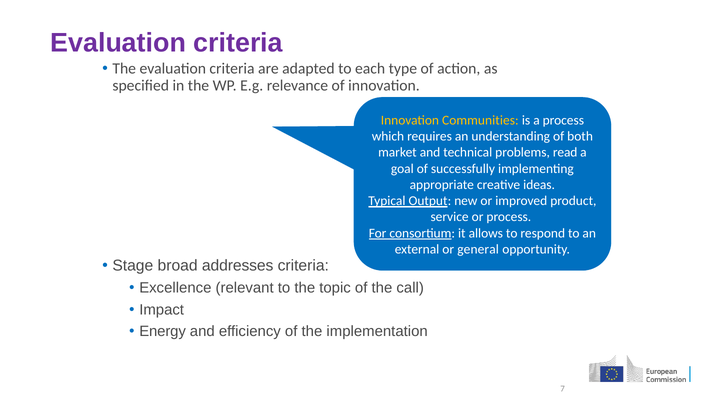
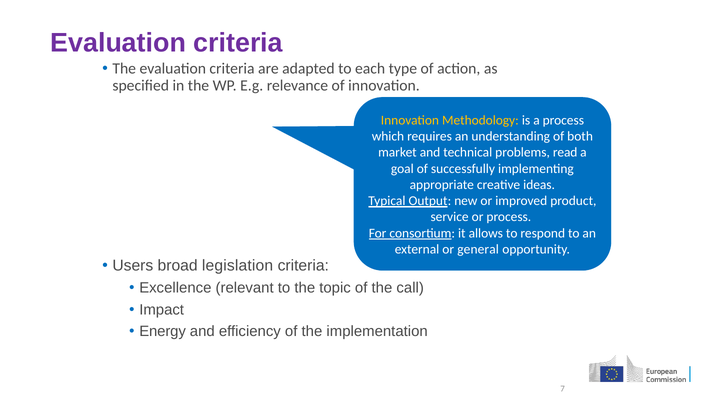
Communities: Communities -> Methodology (480, 120)
Stage: Stage -> Users (133, 266)
addresses: addresses -> legislation (238, 266)
